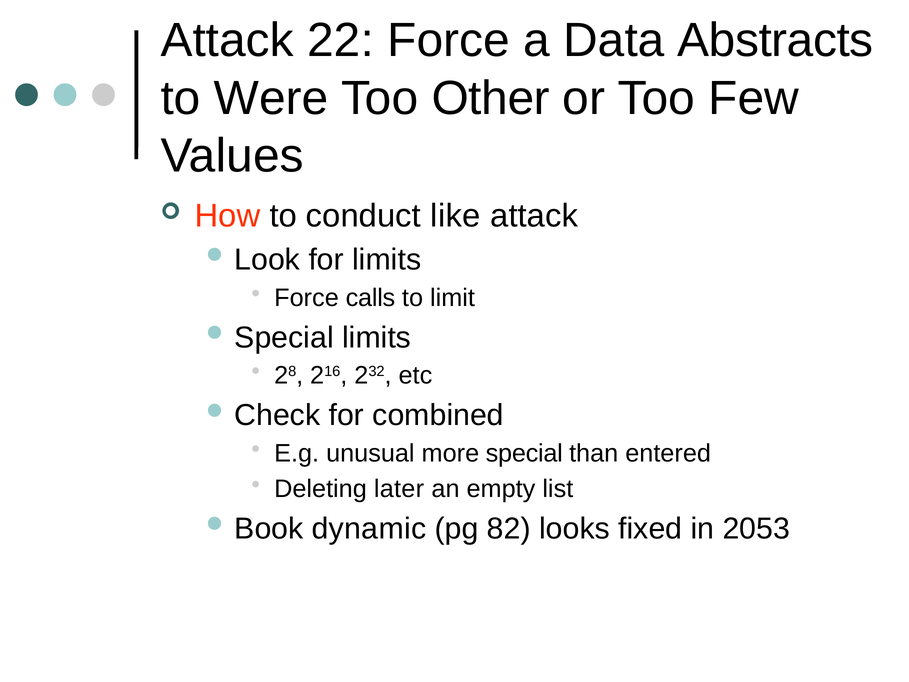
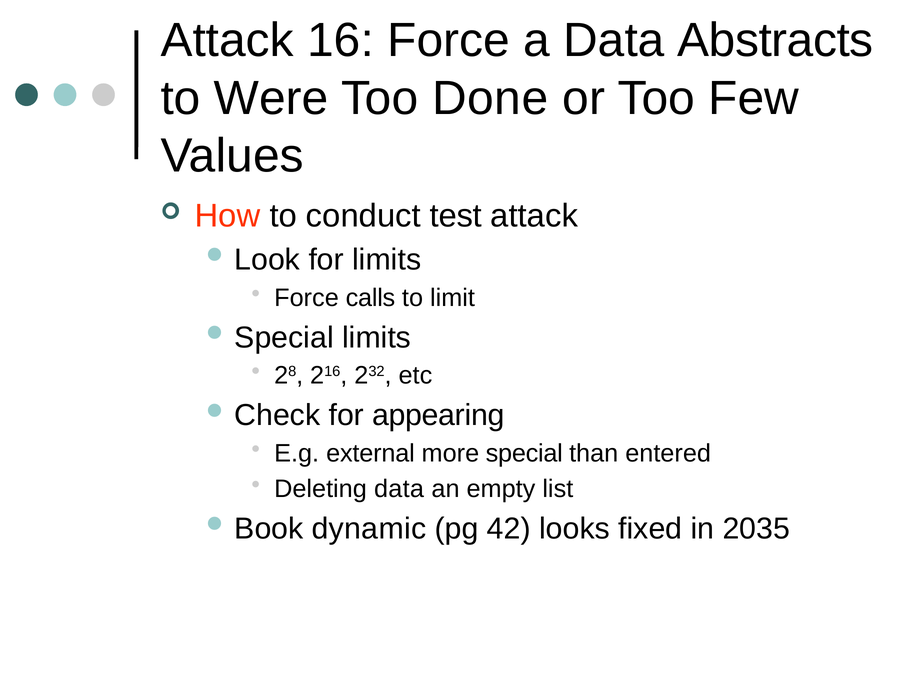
22: 22 -> 16 (340, 41)
Other: Other -> Done (490, 98)
like: like -> test (456, 216)
combined: combined -> appearing (438, 415)
unusual: unusual -> external (370, 453)
Deleting later: later -> data (399, 489)
82: 82 -> 42 (509, 528)
2053: 2053 -> 2035 (756, 528)
